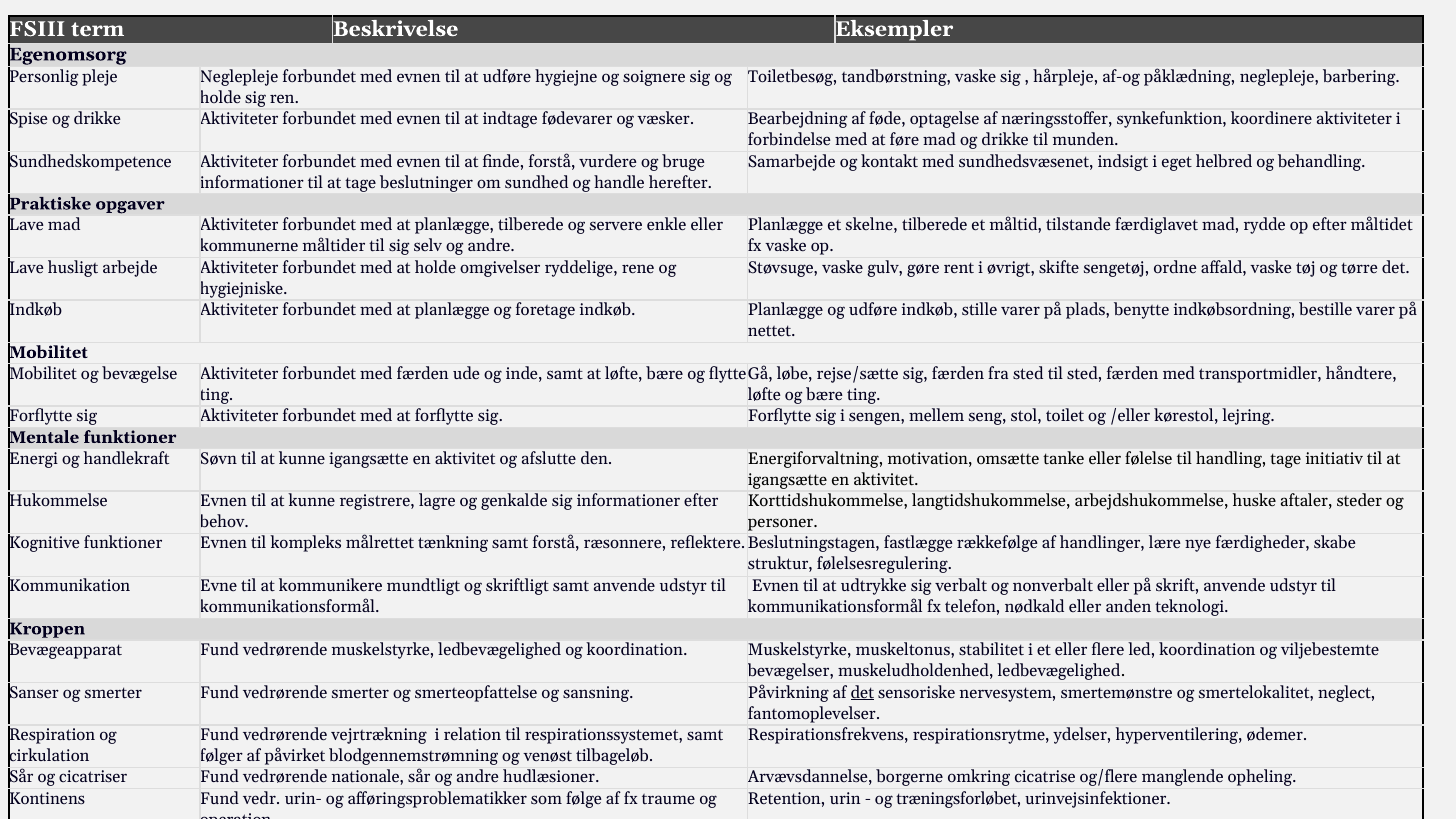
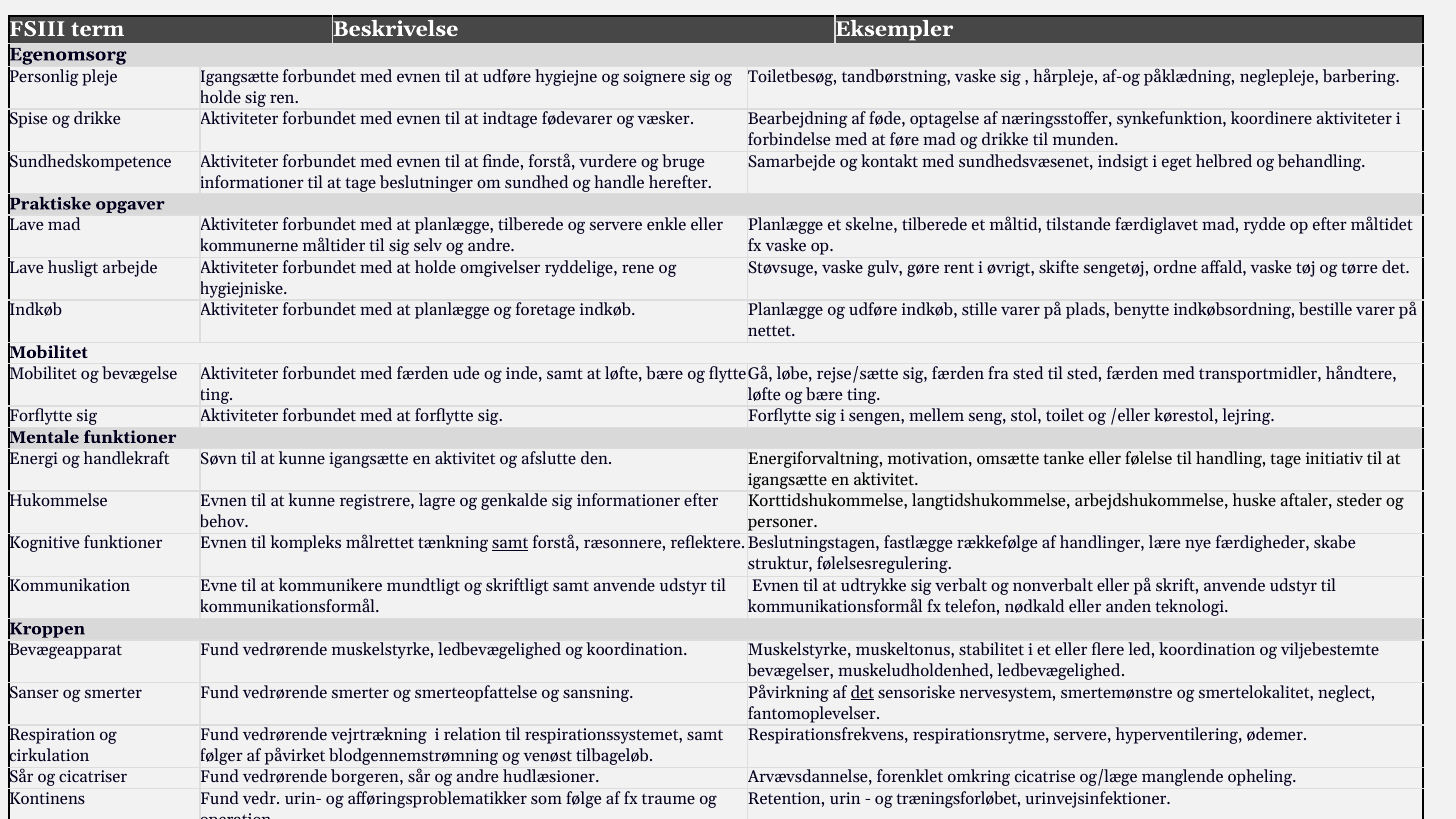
pleje Neglepleje: Neglepleje -> Igangsætte (239, 77)
samt underline: none -> present (510, 543)
respirationsrytme ydelser: ydelser -> servere (1083, 735)
nationale: nationale -> borgeren (368, 777)
borgerne: borgerne -> forenklet (910, 777)
og/flere: og/flere -> og/læge (1109, 777)
